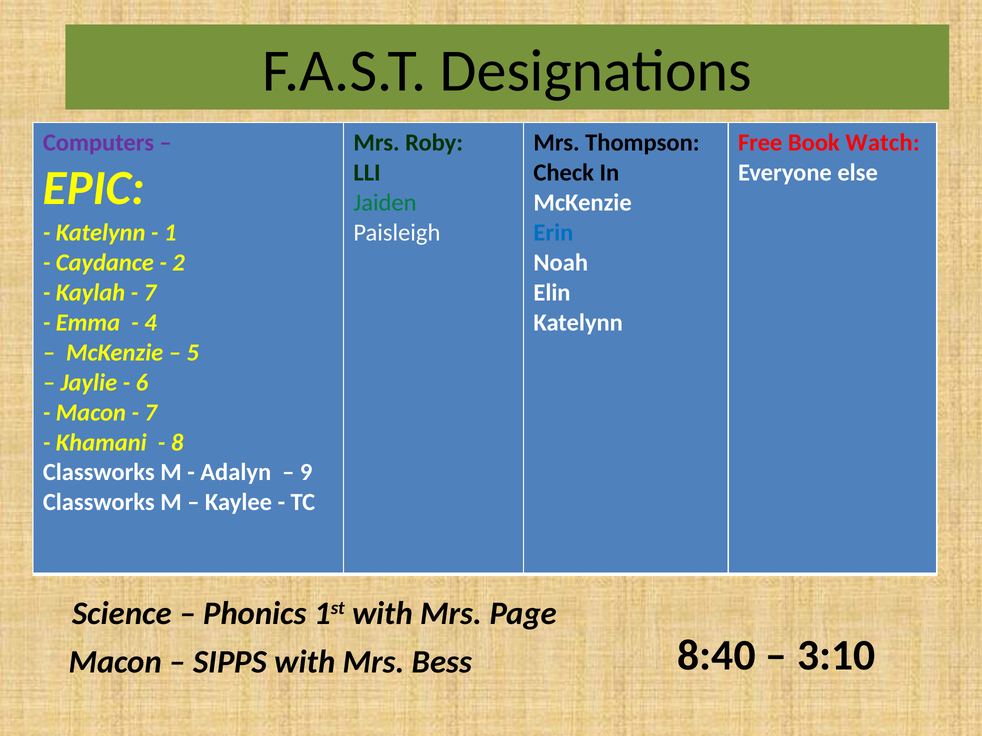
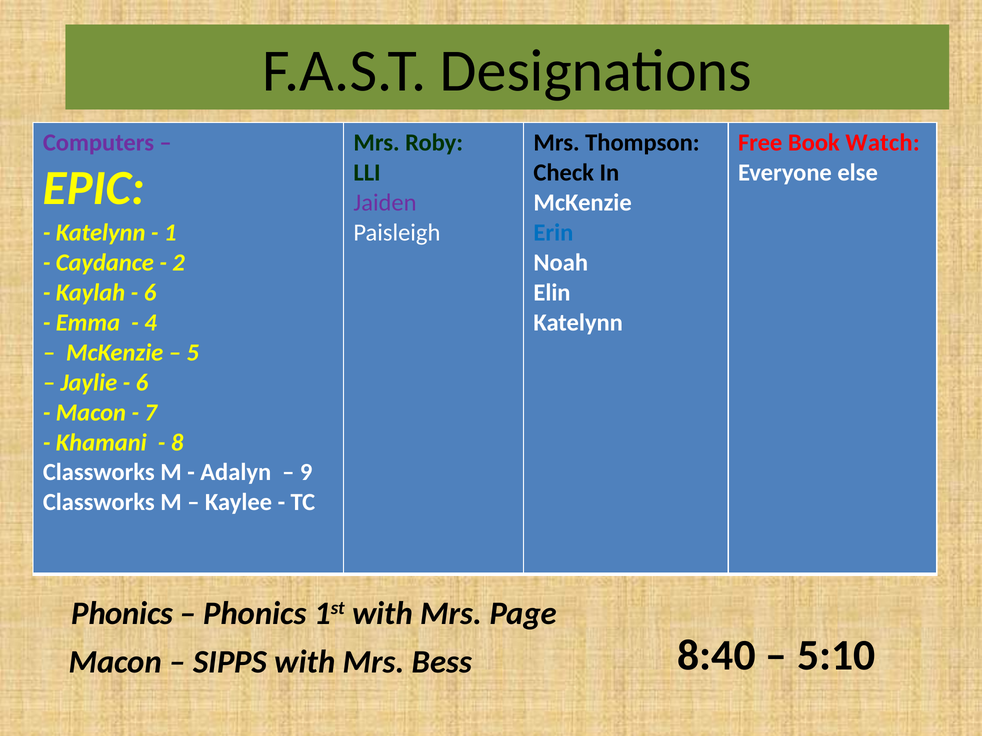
Jaiden colour: green -> purple (385, 203)
7: 7 -> 6 (150, 293)
Science: Science -> Phonics (122, 614)
3:10: 3:10 -> 5:10 (836, 656)
